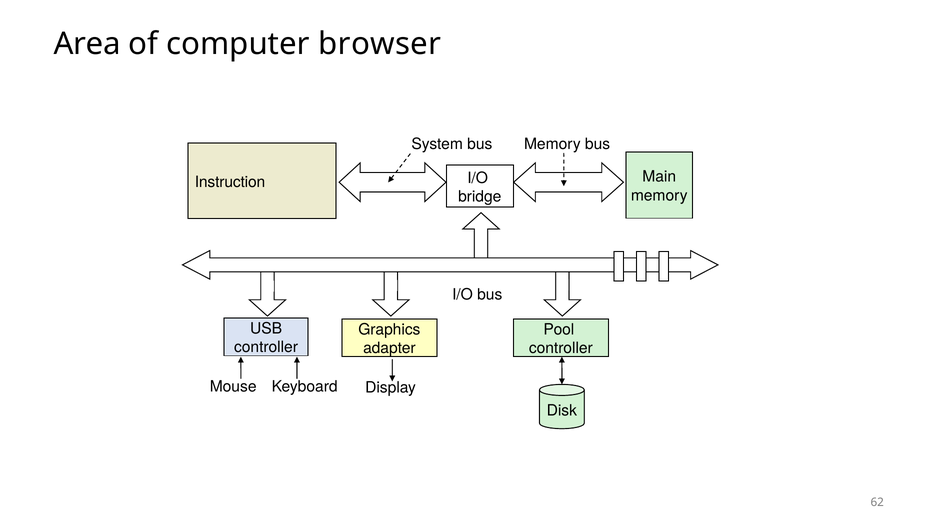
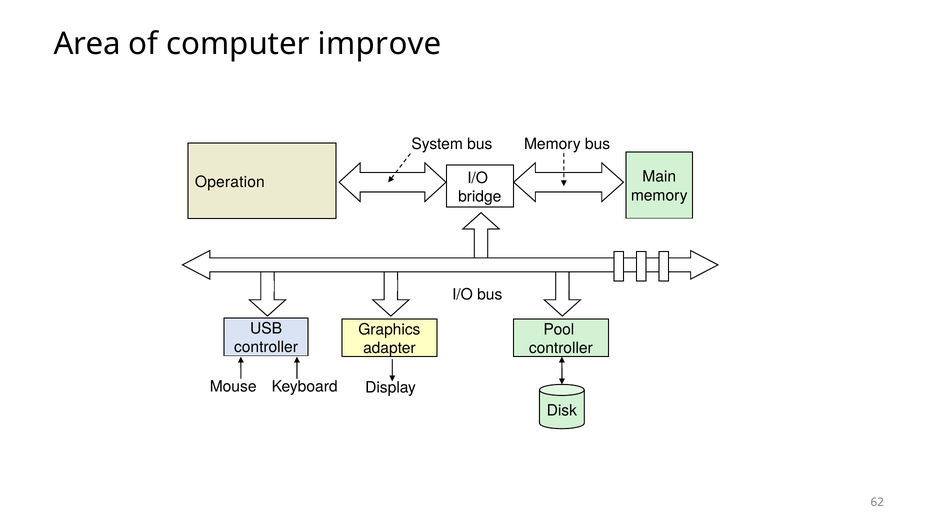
browser: browser -> improve (380, 44)
Instruction: Instruction -> Operation (230, 182)
